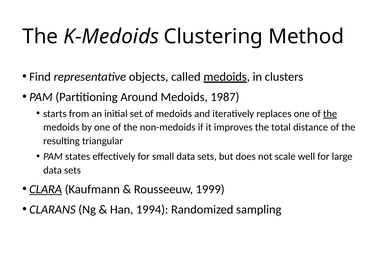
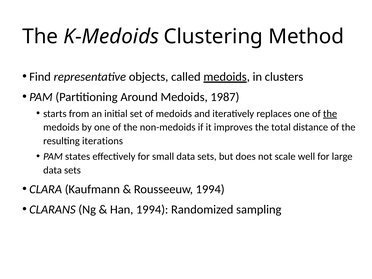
triangular: triangular -> iterations (103, 141)
CLARA underline: present -> none (46, 189)
Rousseeuw 1999: 1999 -> 1994 (210, 189)
